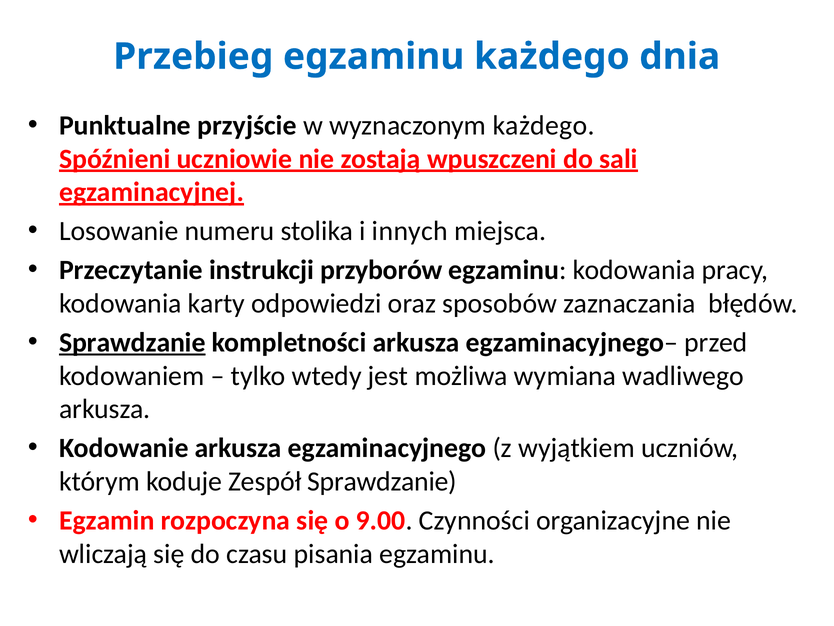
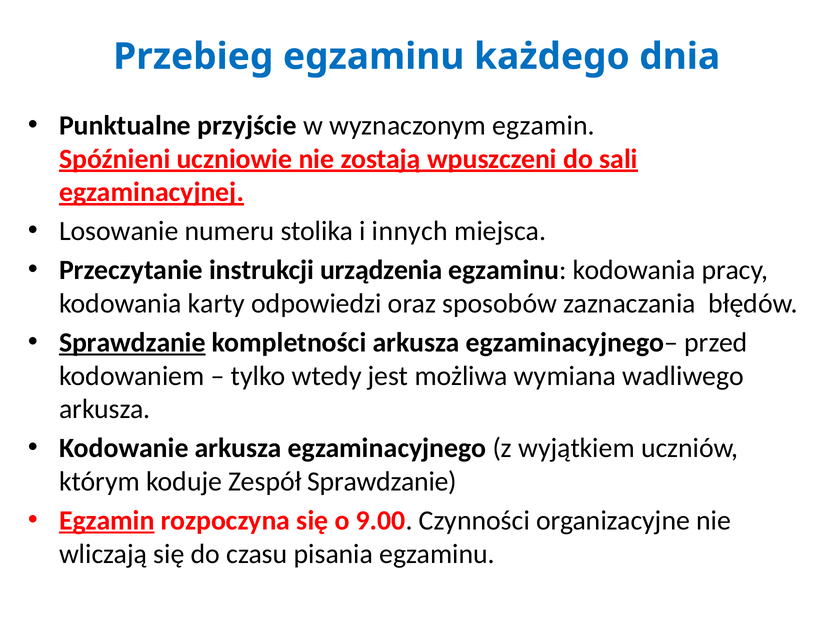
wyznaczonym każdego: każdego -> egzamin (544, 125)
przyborów: przyborów -> urządzenia (381, 270)
Egzamin underline: none -> present (107, 520)
